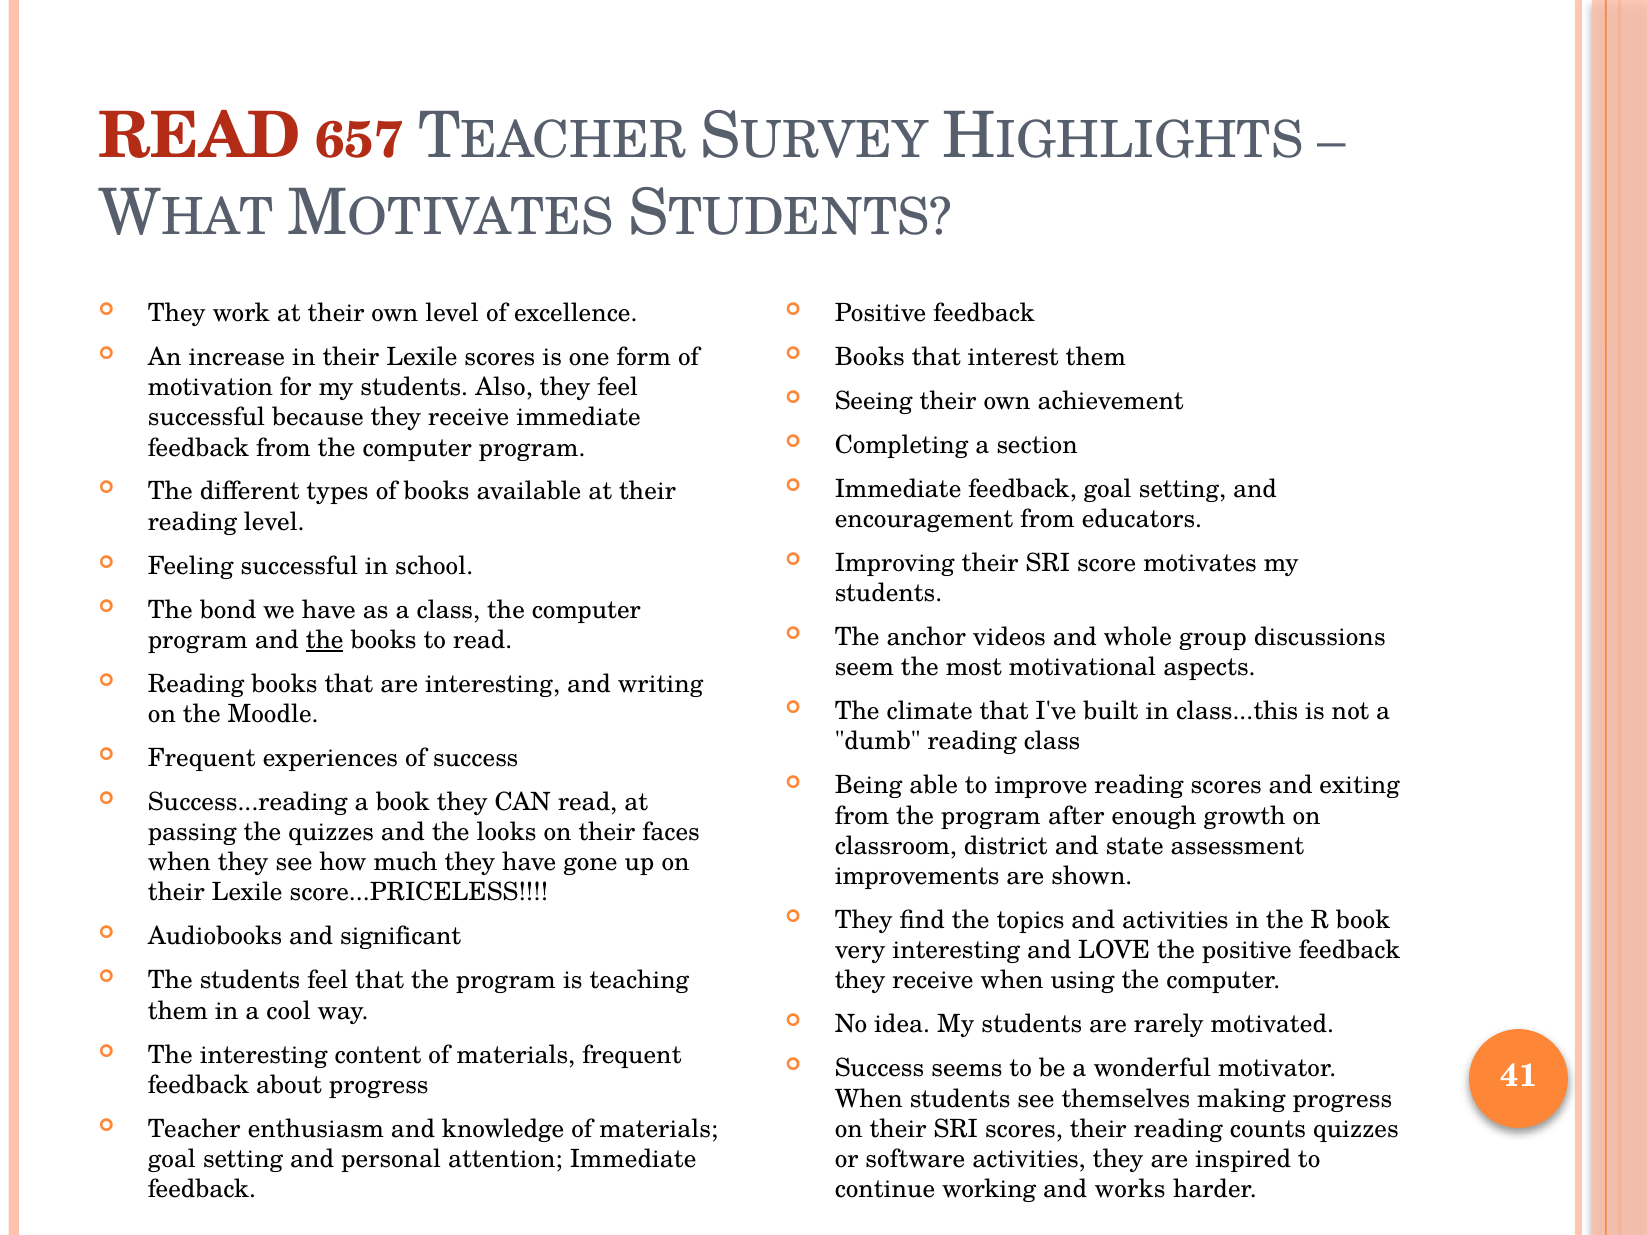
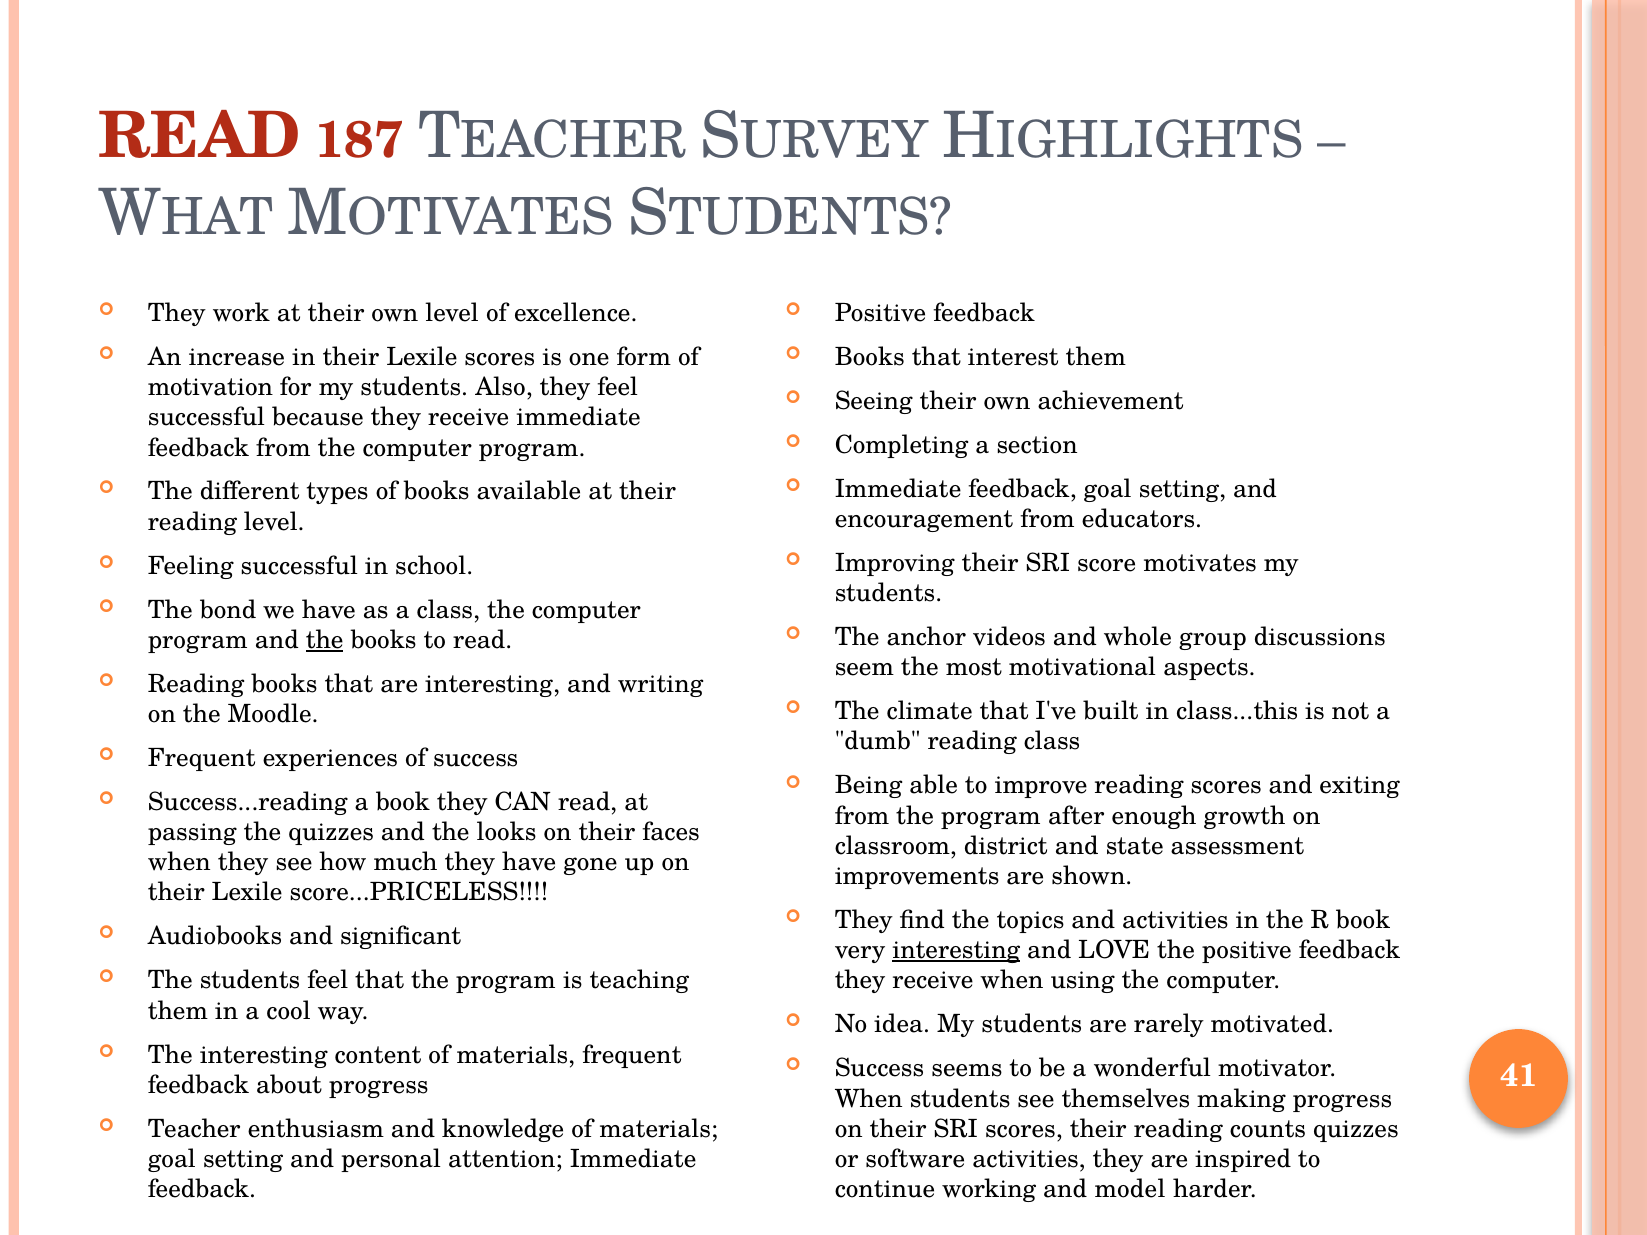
657: 657 -> 187 (360, 141)
interesting underline: none -> present (956, 951)
works: works -> model (1130, 1190)
